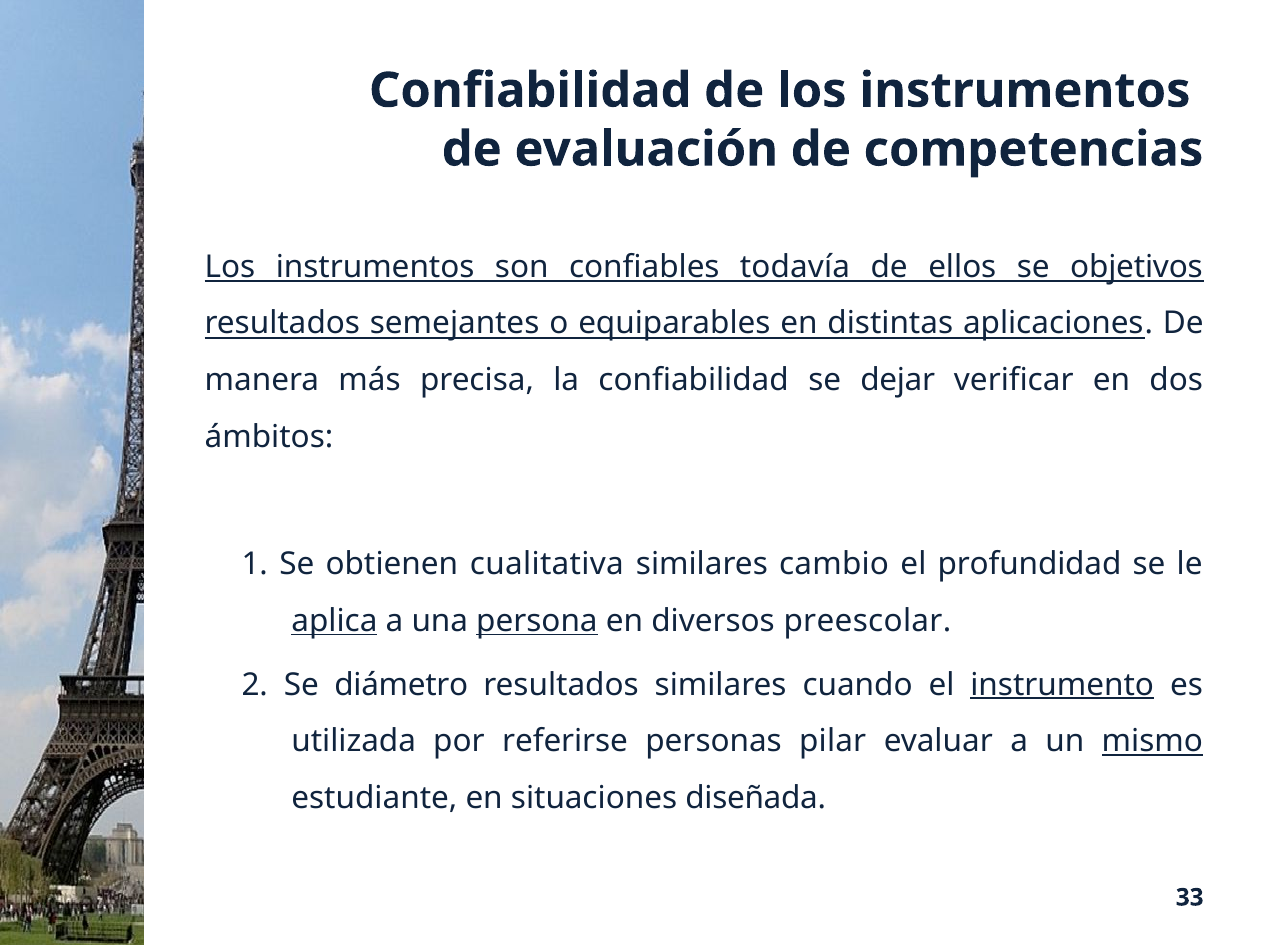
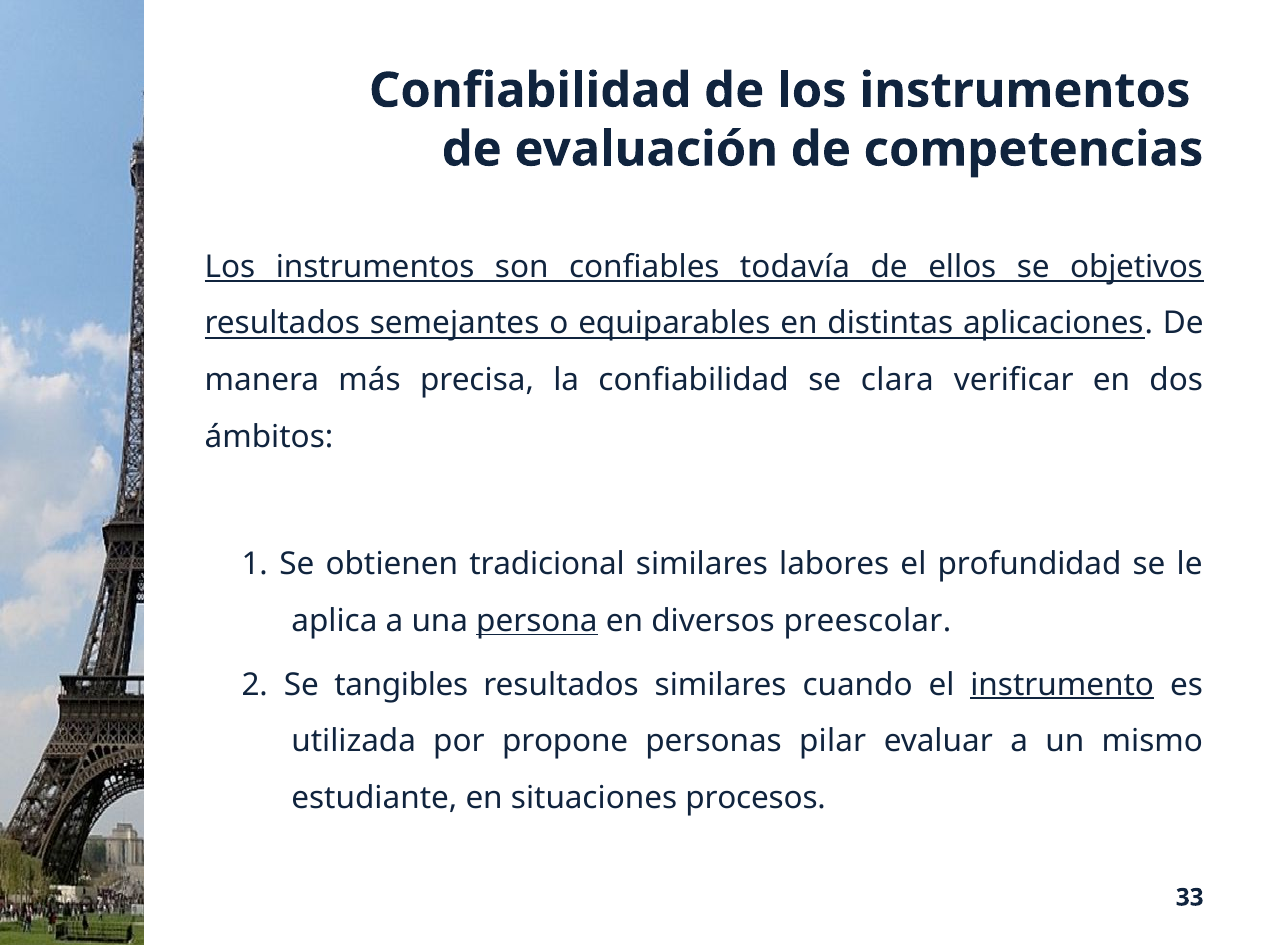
dejar: dejar -> clara (897, 381)
cualitativa: cualitativa -> tradicional (547, 565)
cambio: cambio -> labores (834, 565)
aplica underline: present -> none (334, 621)
diámetro: diámetro -> tangibles (401, 685)
referirse: referirse -> propone (565, 742)
mismo underline: present -> none (1152, 742)
diseñada: diseñada -> procesos (756, 799)
